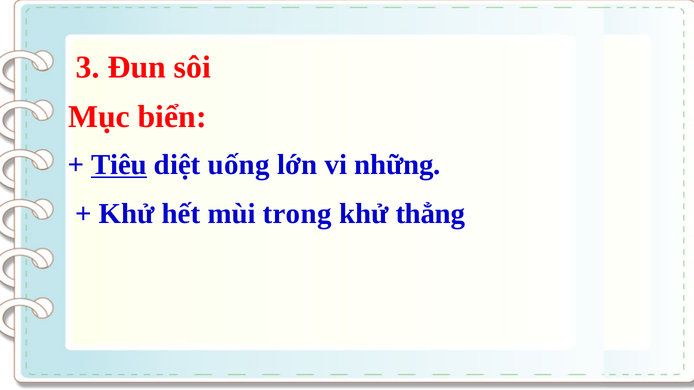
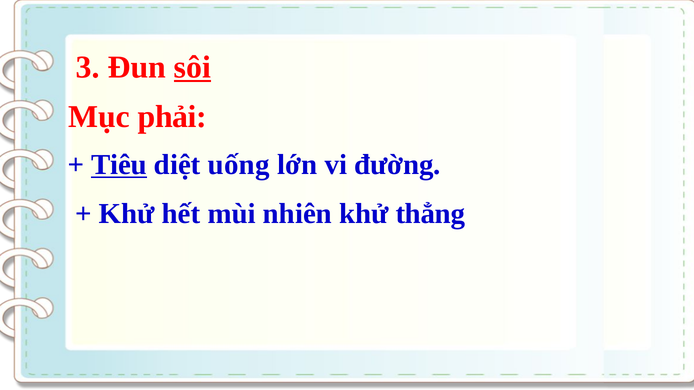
sôi underline: none -> present (192, 67)
biển: biển -> phải (172, 117)
những: những -> đường (397, 165)
trong: trong -> nhiên (297, 214)
